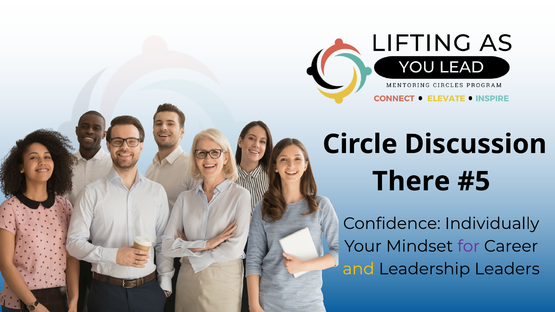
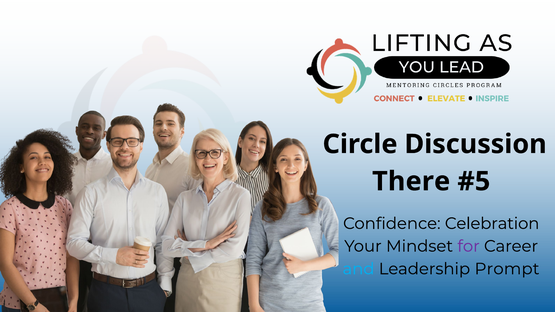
Individually: Individually -> Celebration (492, 224)
and colour: yellow -> light blue (358, 269)
Leaders: Leaders -> Prompt (507, 269)
